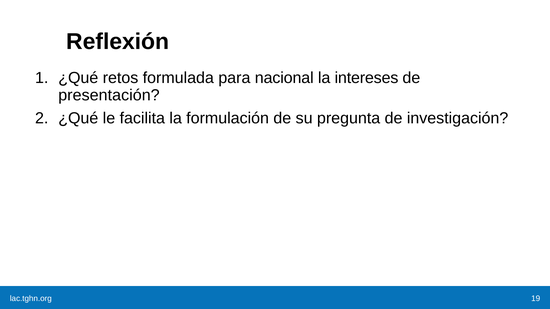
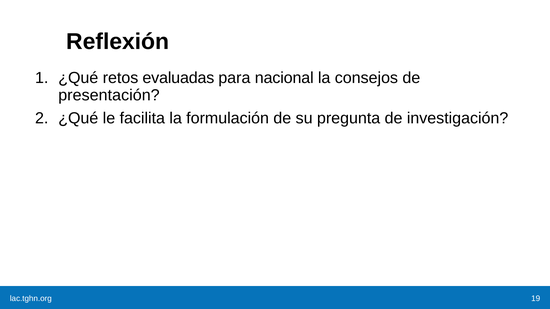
formulada: formulada -> evaluadas (178, 78)
intereses: intereses -> consejos (366, 78)
